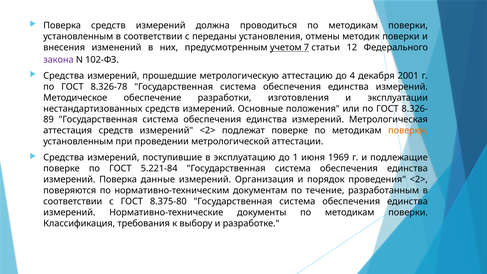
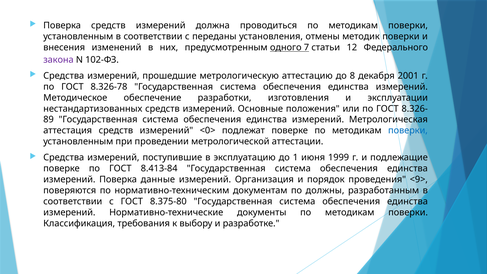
учетом: учетом -> одного (286, 47)
4: 4 -> 8 (352, 76)
измерений <2>: <2> -> <0> (208, 131)
поверки colour: orange -> blue (408, 131)
1969: 1969 -> 1999 (339, 158)
5.221-84: 5.221-84 -> 8.413-84 (159, 169)
проведения <2>: <2> -> <9> (419, 179)
течение: течение -> должны (325, 190)
